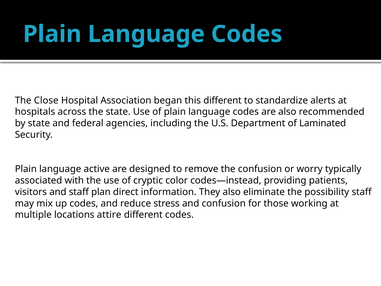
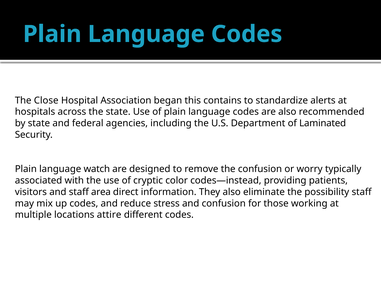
this different: different -> contains (222, 100)
active: active -> watch (97, 169)
plan: plan -> area (101, 192)
